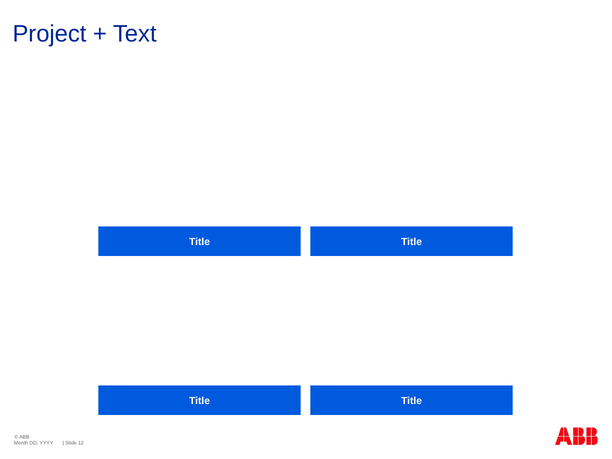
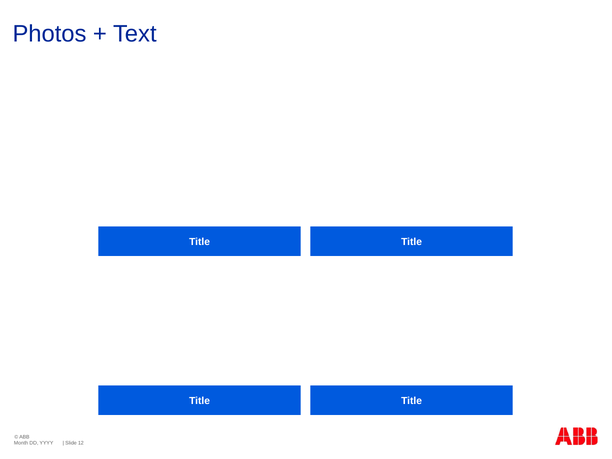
Project: Project -> Photos (49, 34)
